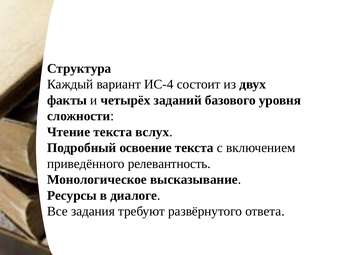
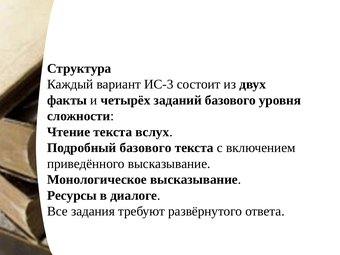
ИС-4: ИС-4 -> ИС-3 (159, 84)
Подробный освоение: освоение -> базового (146, 148)
приведённого релевантность: релевантность -> высказывание (169, 164)
